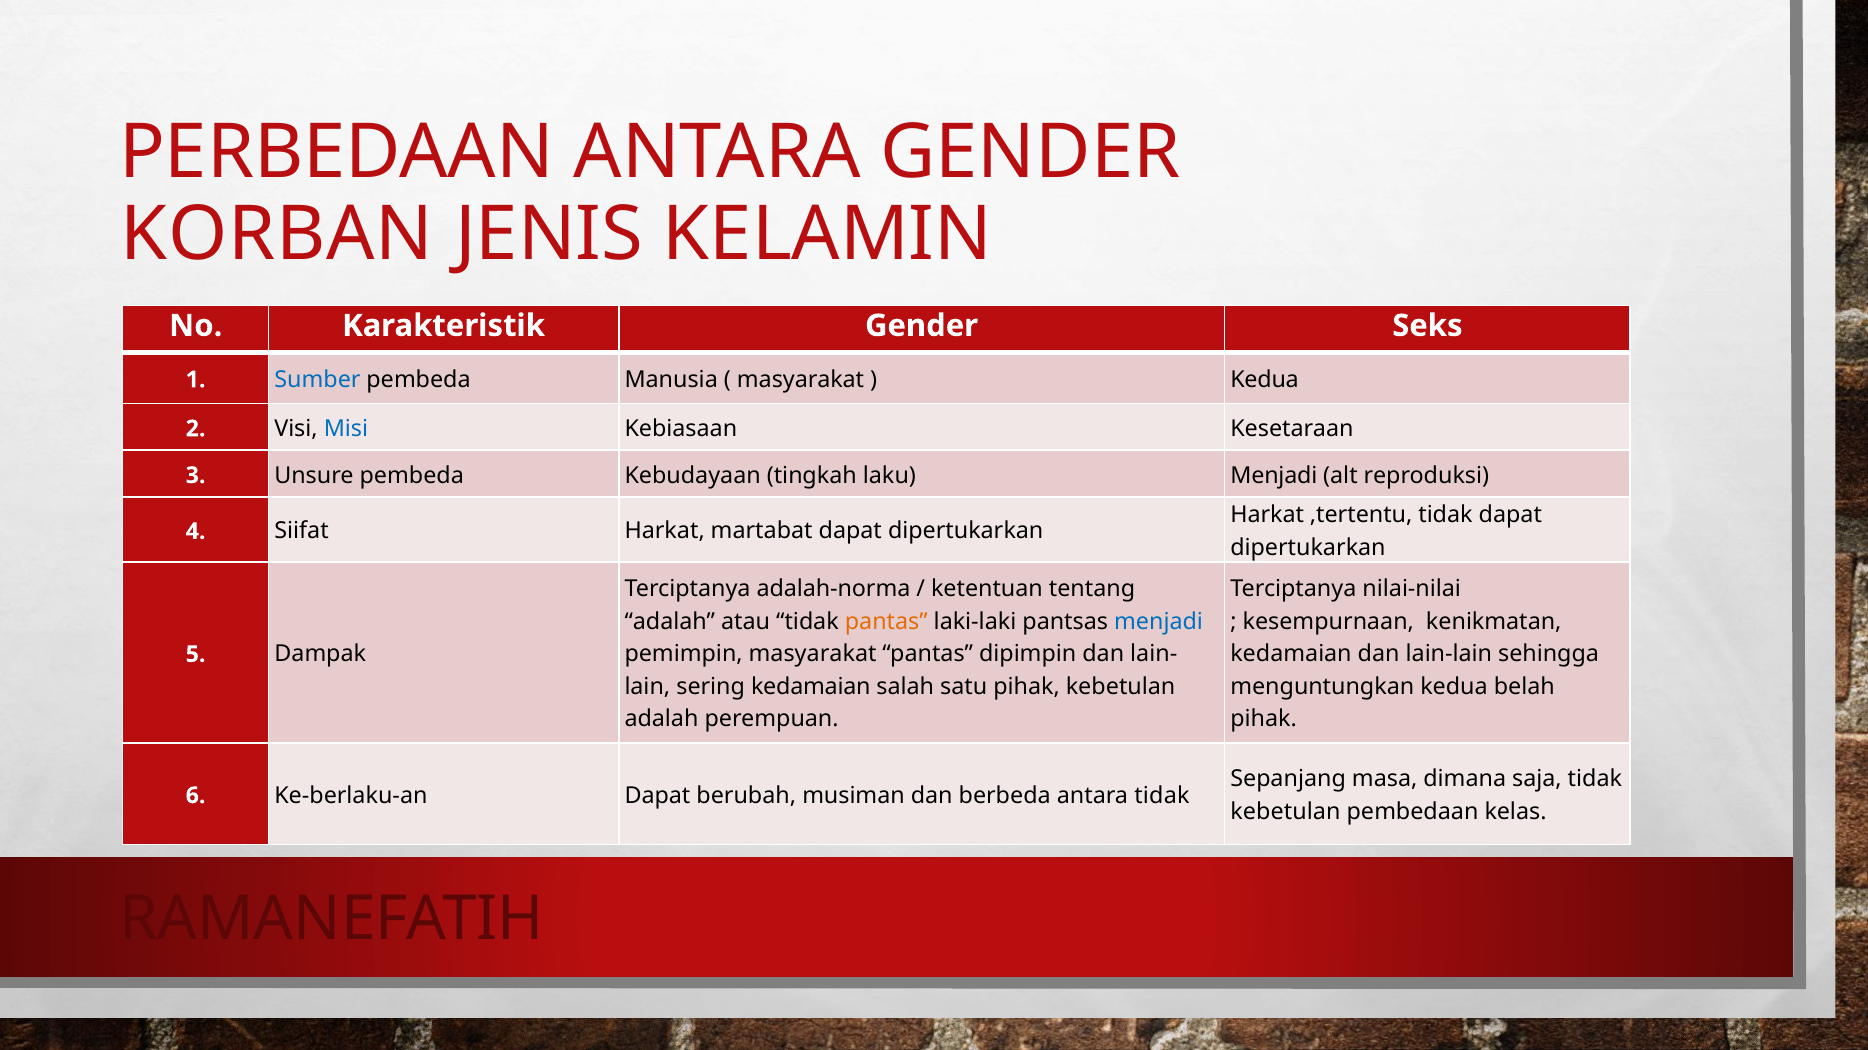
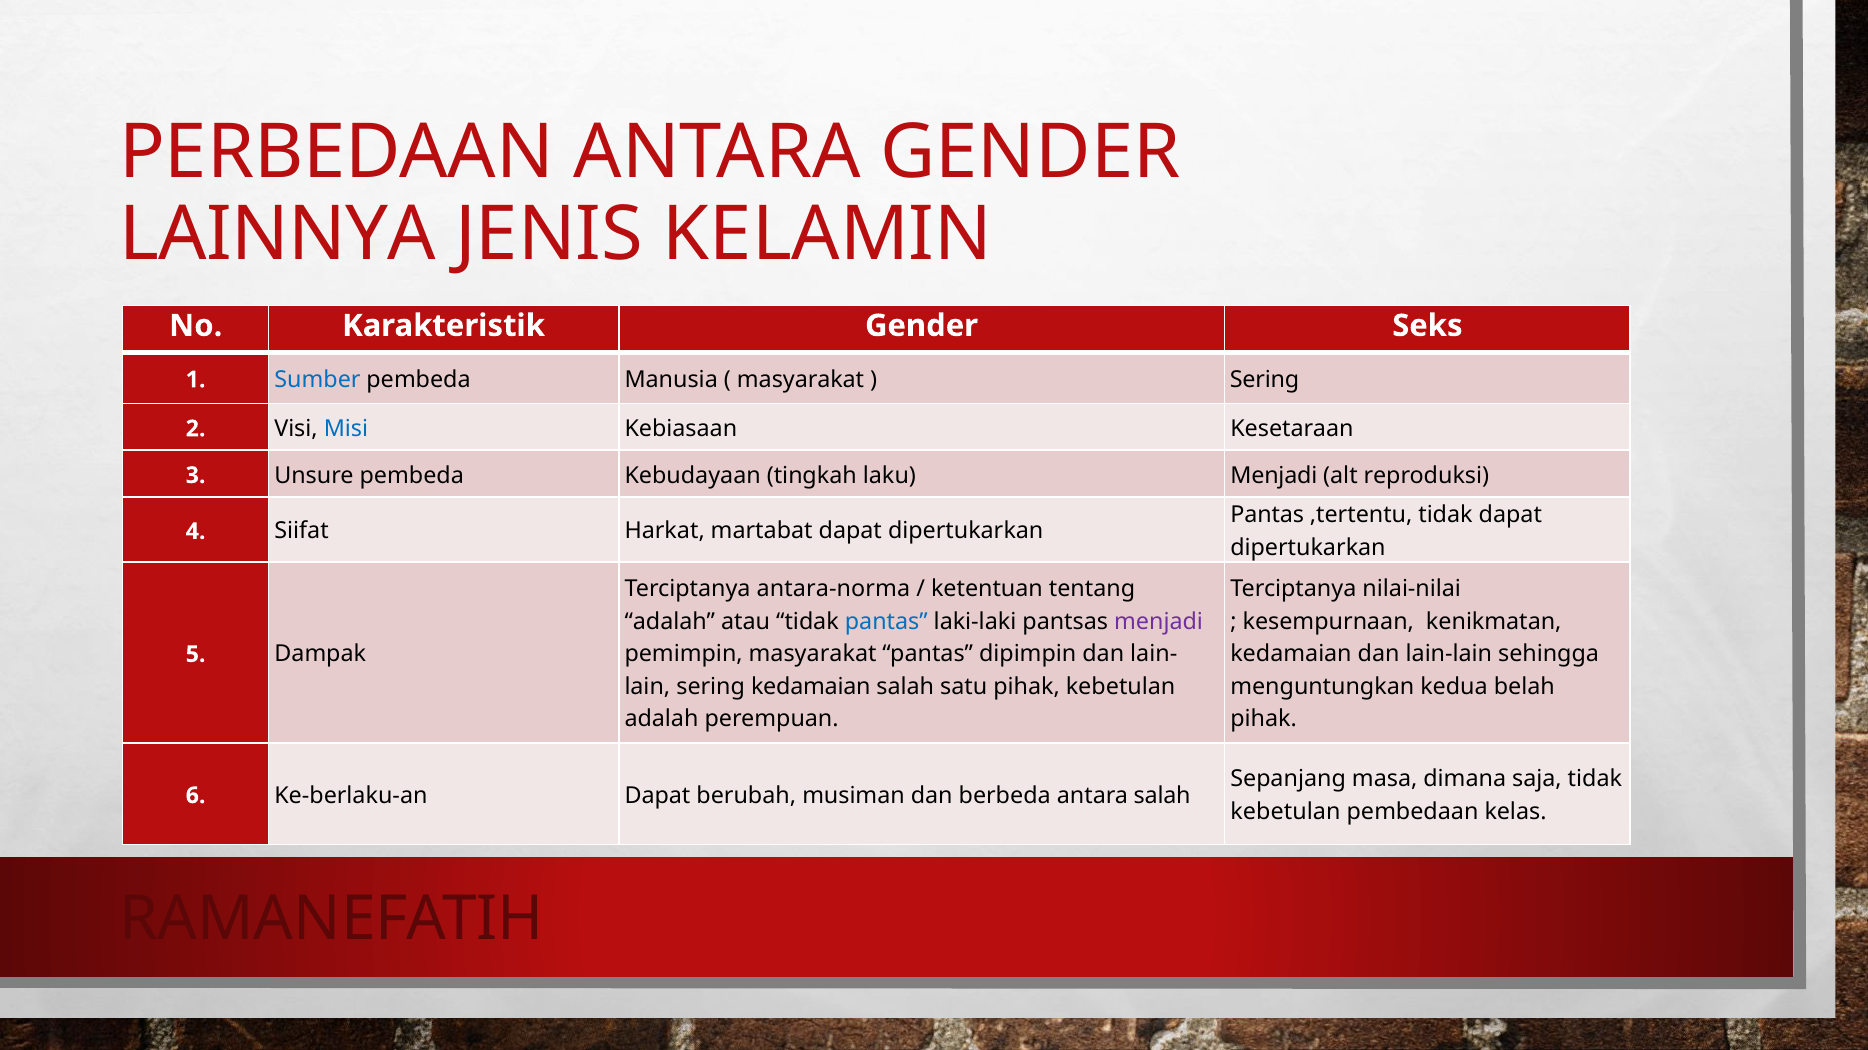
KORBAN: KORBAN -> LAINNYA (278, 235)
Kedua: Kedua -> Sering (1265, 380)
Harkat: Harkat -> Pantas (1267, 515)
adalah-norma: adalah-norma -> antara-norma (833, 590)
pantas colour: orange -> blue (886, 622)
menjadi colour: blue -> purple (1159, 622)
antara tidak: tidak -> salah (1162, 796)
